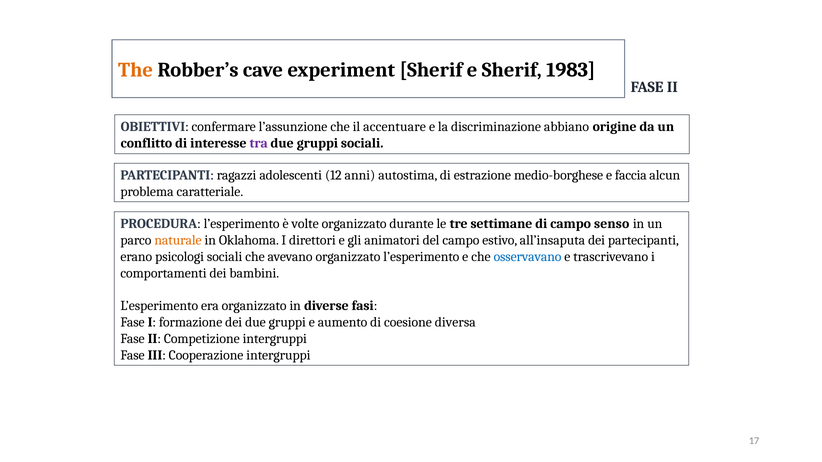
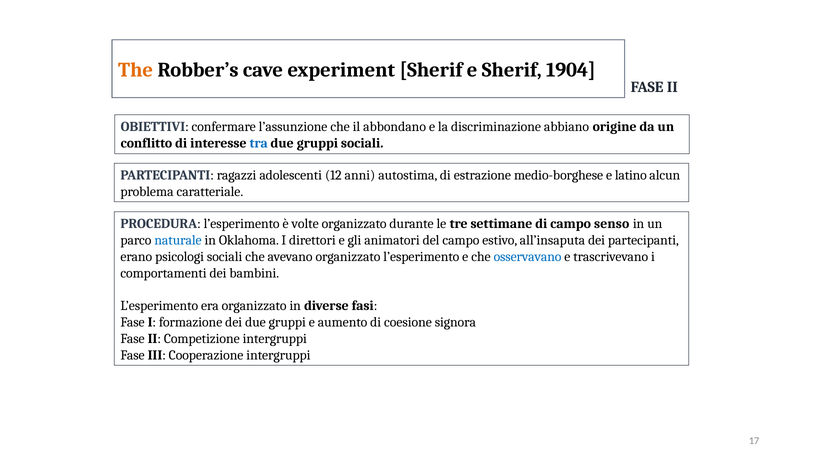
1983: 1983 -> 1904 (571, 70)
accentuare: accentuare -> abbondano (395, 127)
tra colour: purple -> blue (259, 143)
faccia: faccia -> latino (631, 175)
naturale colour: orange -> blue (178, 240)
diversa: diversa -> signora (455, 323)
